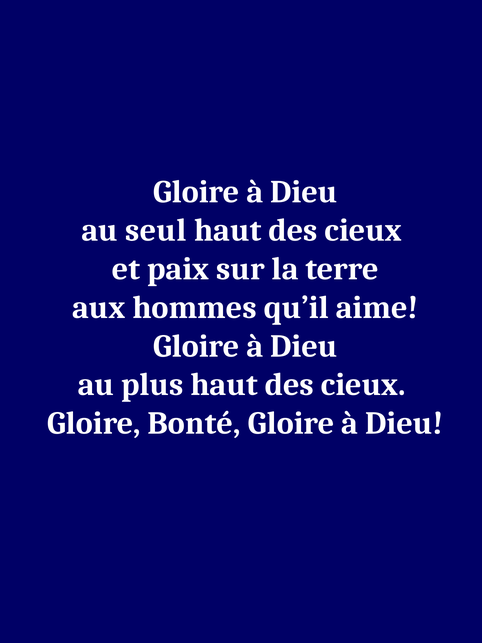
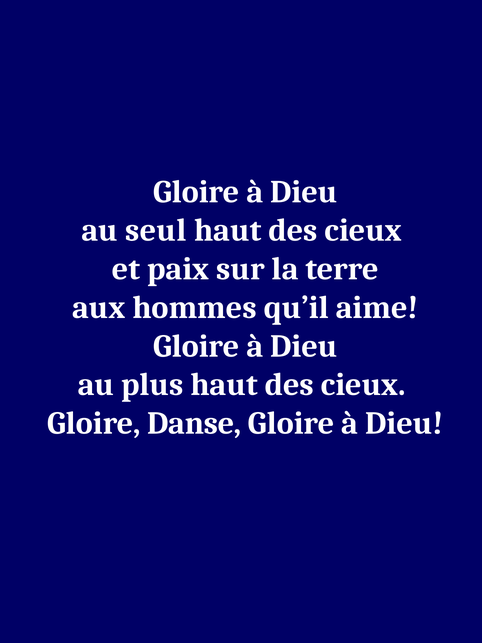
Bonté: Bonté -> Danse (194, 423)
